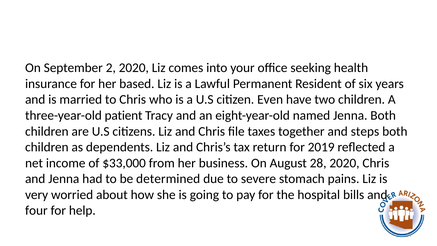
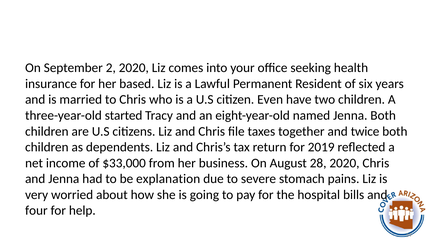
patient: patient -> started (124, 115)
steps: steps -> twice (365, 131)
determined: determined -> explanation (168, 179)
